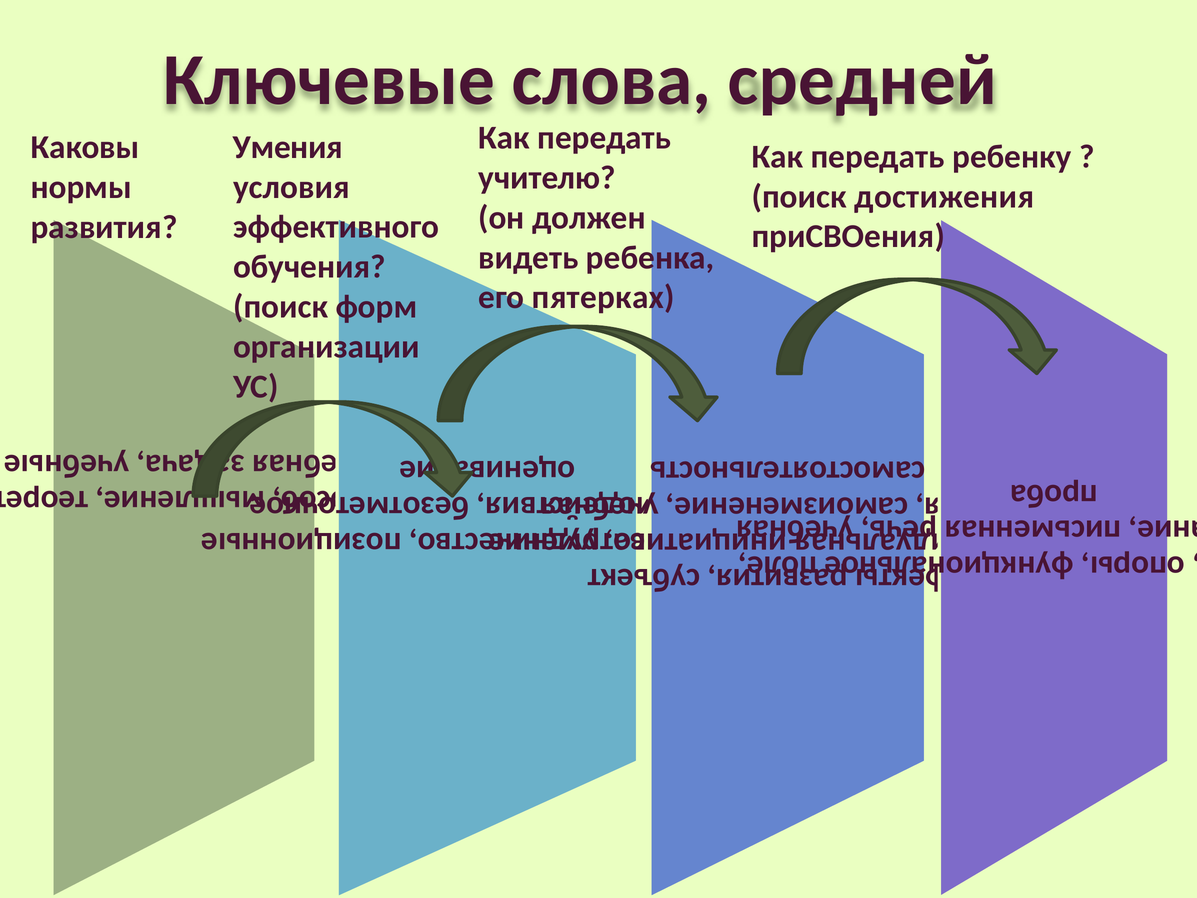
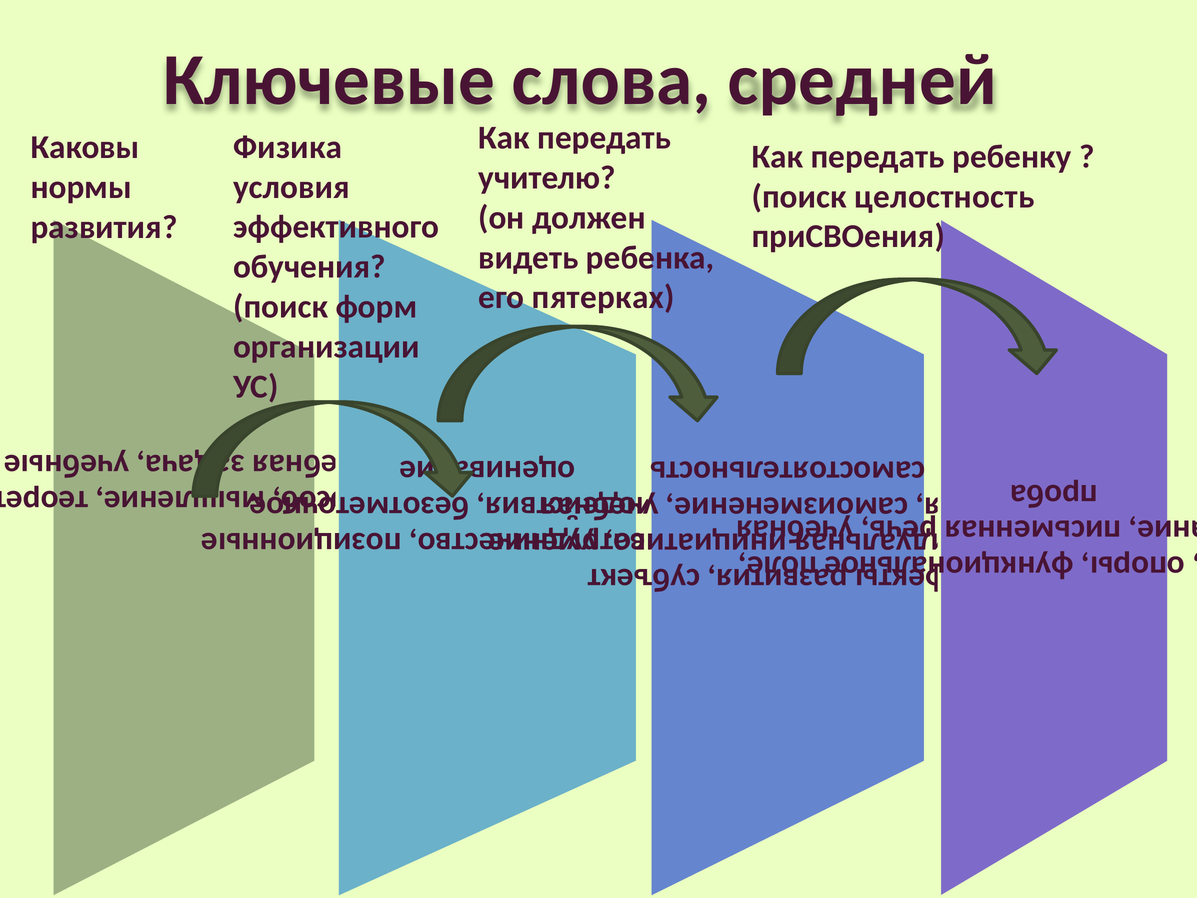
Умения: Умения -> Физика (288, 147)
достижения: достижения -> целостность (944, 196)
